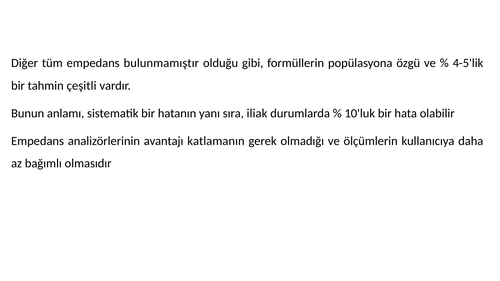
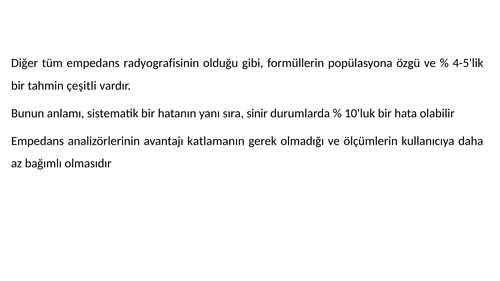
bulunmamıştır: bulunmamıştır -> radyografisinin (161, 63)
iliak: iliak -> sinir (257, 113)
